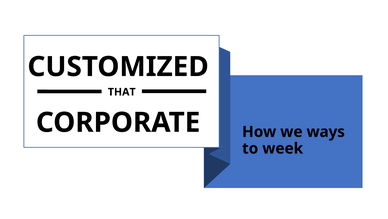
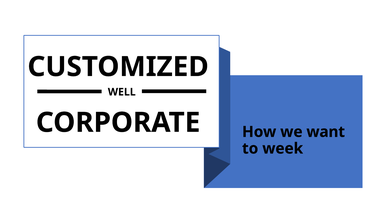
THAT: THAT -> WELL (122, 92)
ways: ways -> want (326, 131)
